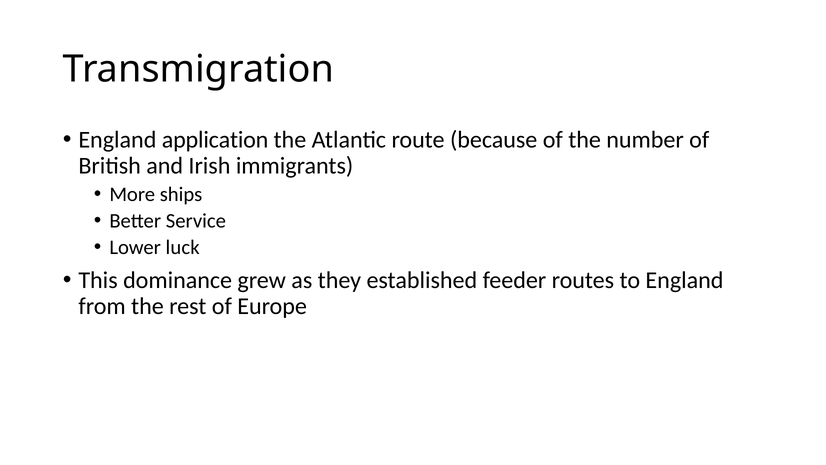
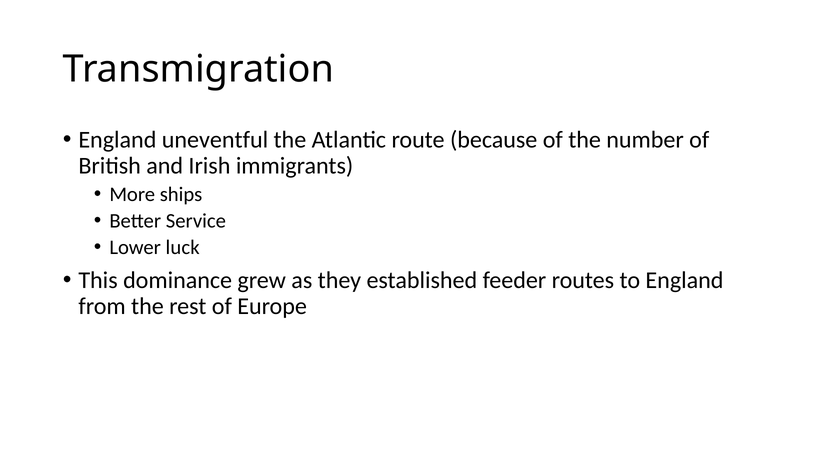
application: application -> uneventful (215, 140)
